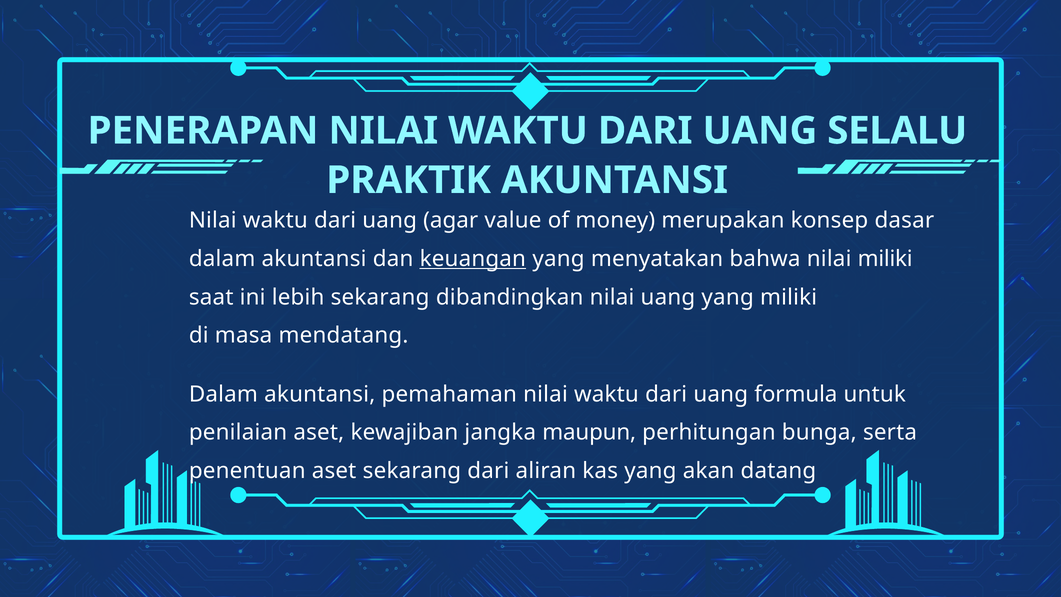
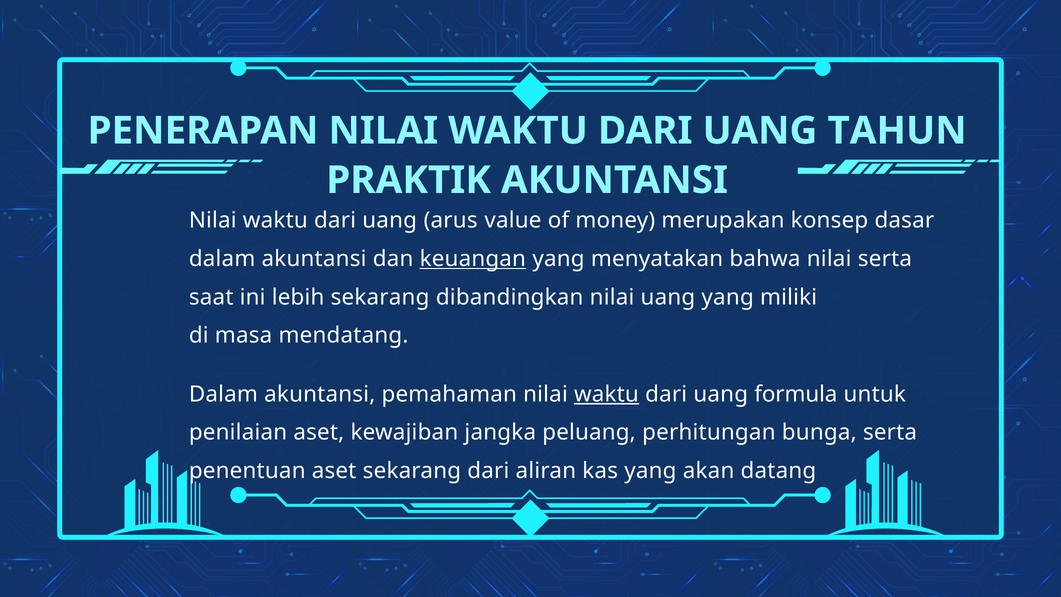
SELALU: SELALU -> TAHUN (897, 131)
agar: agar -> arus (451, 220)
nilai miliki: miliki -> serta (885, 259)
waktu underline: none -> present (606, 394)
maupun: maupun -> peluang (589, 432)
